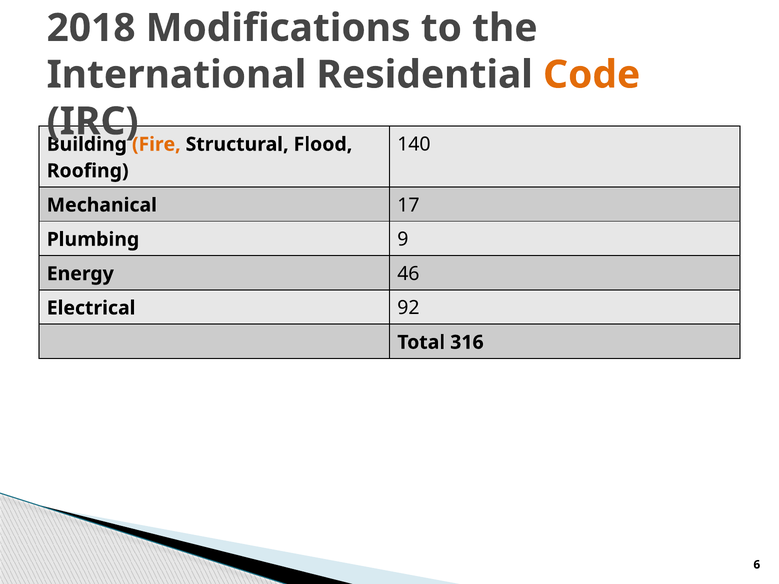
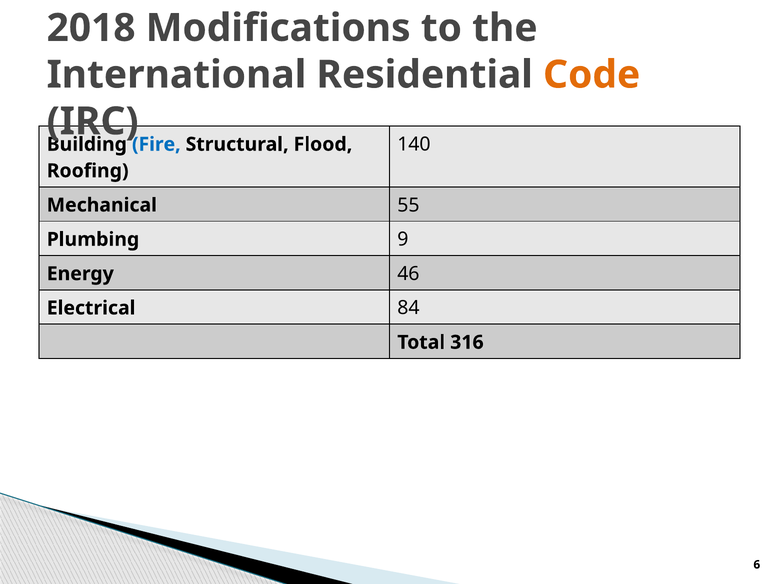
Fire colour: orange -> blue (156, 144)
17: 17 -> 55 (408, 205)
92: 92 -> 84 (408, 308)
